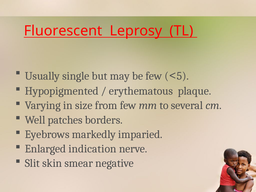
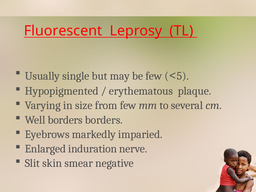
Well patches: patches -> borders (65, 120)
indication: indication -> induration (93, 149)
